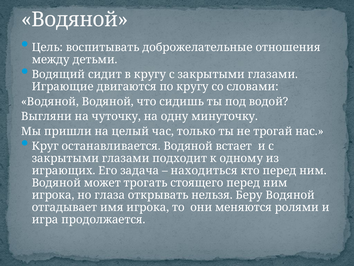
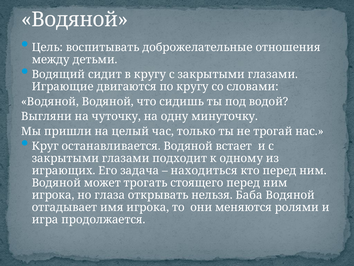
Беру: Беру -> Баба (249, 195)
